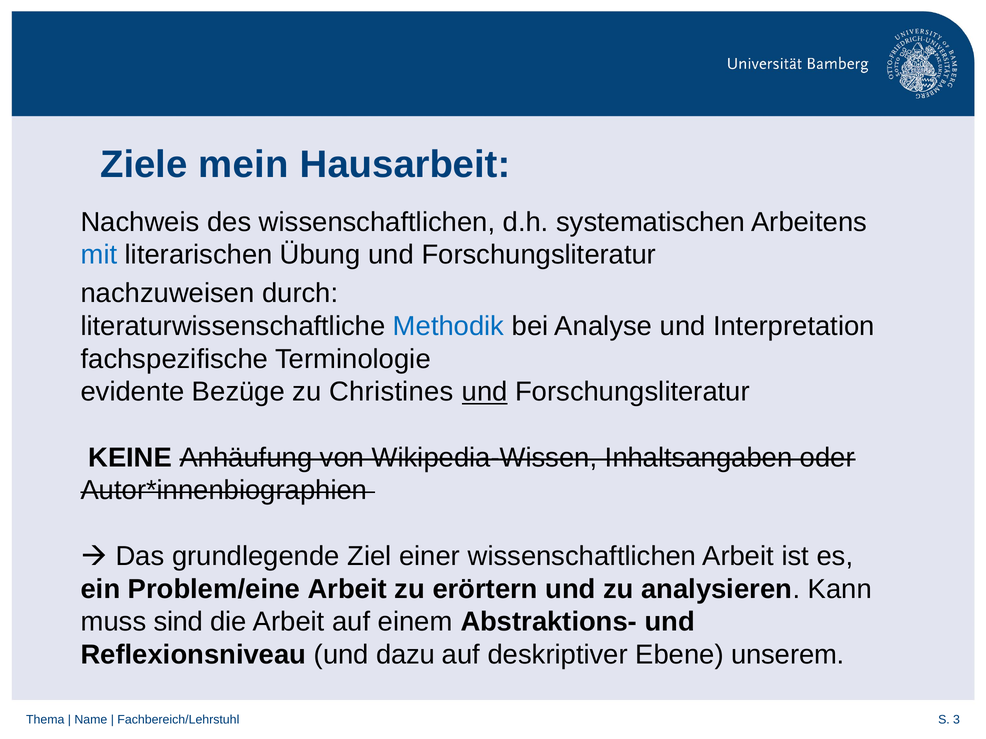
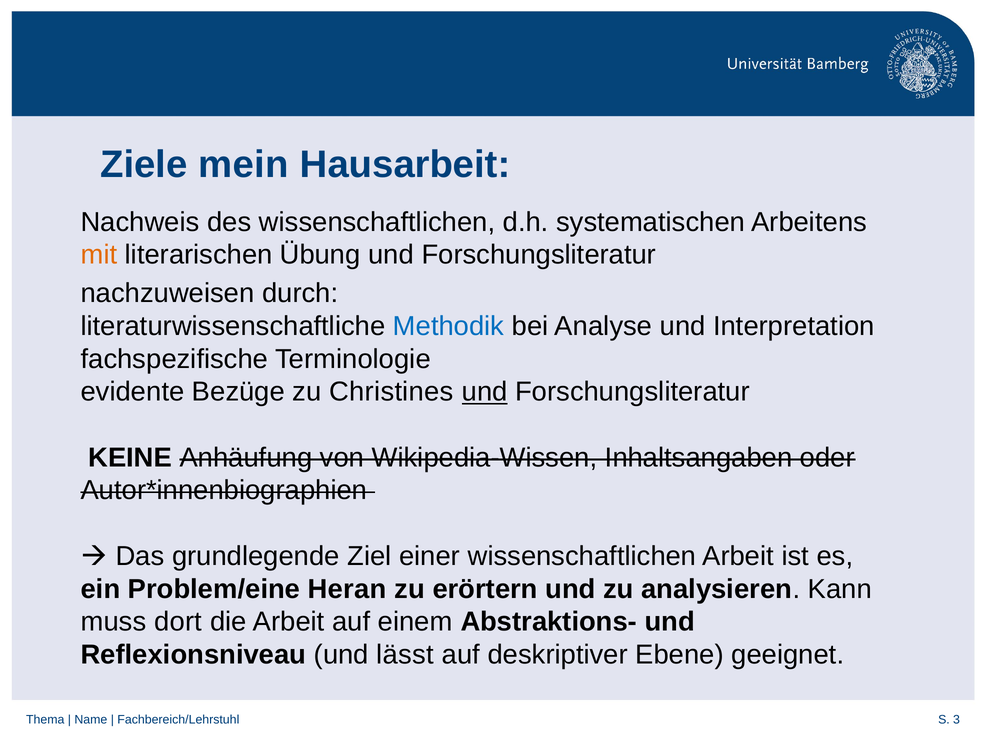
mit colour: blue -> orange (99, 255)
Problem/eine Arbeit: Arbeit -> Heran (347, 589)
sind: sind -> dort (178, 622)
dazu: dazu -> lässt (405, 655)
unserem: unserem -> geeignet (788, 655)
